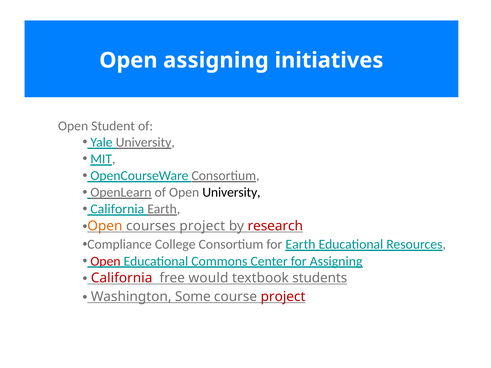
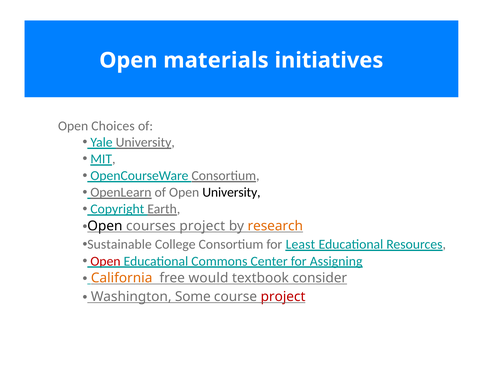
Open assigning: assigning -> materials (216, 60)
Student: Student -> Choices (113, 126)
California: California -> Copyright (117, 209)
Open colour: orange -> black (105, 226)
research colour: red -> orange (275, 226)
Compliance: Compliance -> Sustainable (120, 245)
for Earth: Earth -> Least (300, 245)
California colour: red -> orange (122, 278)
students: students -> consider (320, 278)
